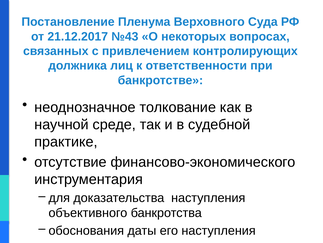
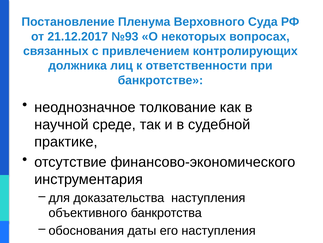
№43: №43 -> №93 (125, 36)
